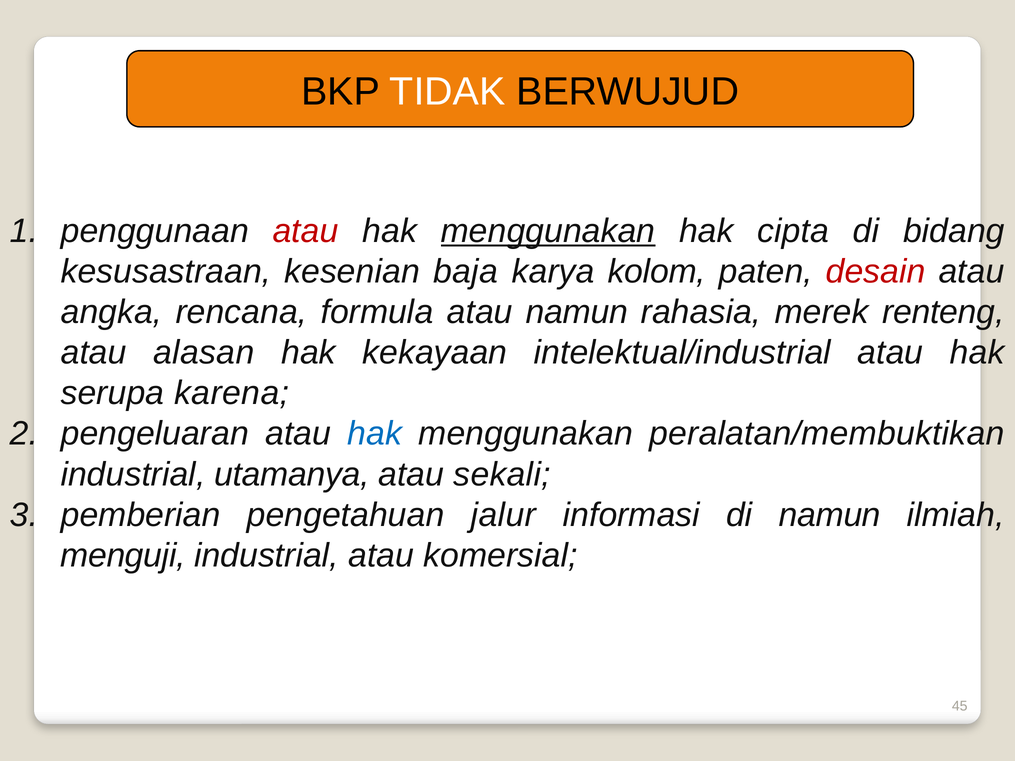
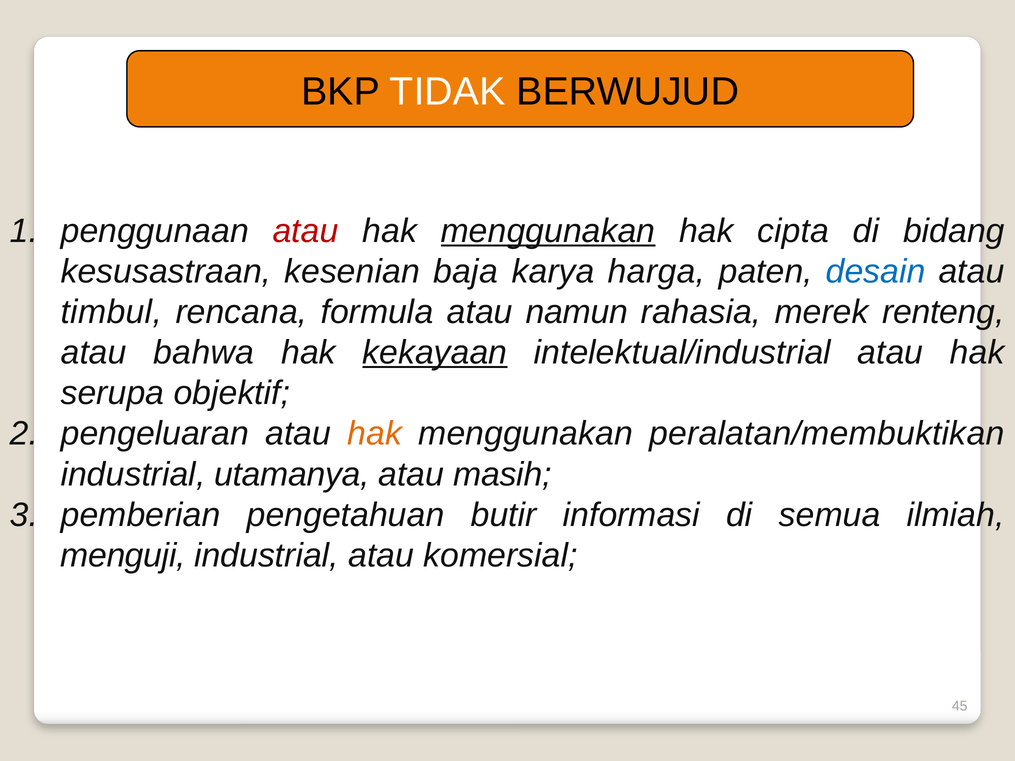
kolom: kolom -> harga (657, 272)
desain colour: red -> blue (876, 272)
angka: angka -> timbul (111, 312)
alasan: alasan -> bahwa (204, 353)
kekayaan underline: none -> present (435, 353)
karena: karena -> objektif (232, 393)
hak colour: blue -> orange (375, 434)
sekali: sekali -> masih (502, 475)
jalur: jalur -> butir (504, 515)
di namun: namun -> semua (830, 515)
